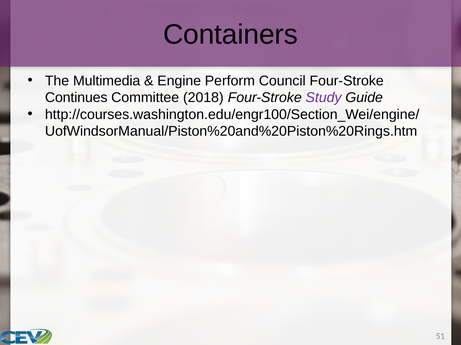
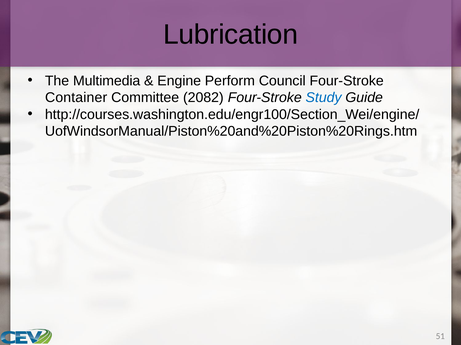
Containers: Containers -> Lubrication (231, 35)
Continues: Continues -> Container (76, 98)
2018: 2018 -> 2082 (203, 98)
Study colour: purple -> blue (324, 98)
